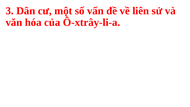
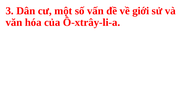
liên: liên -> giới (141, 11)
